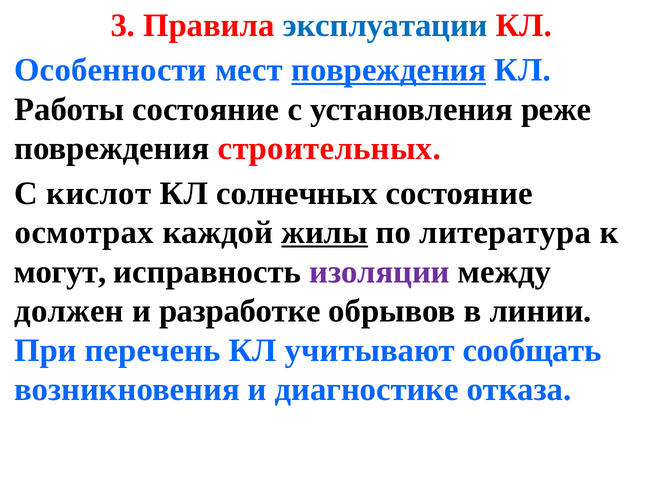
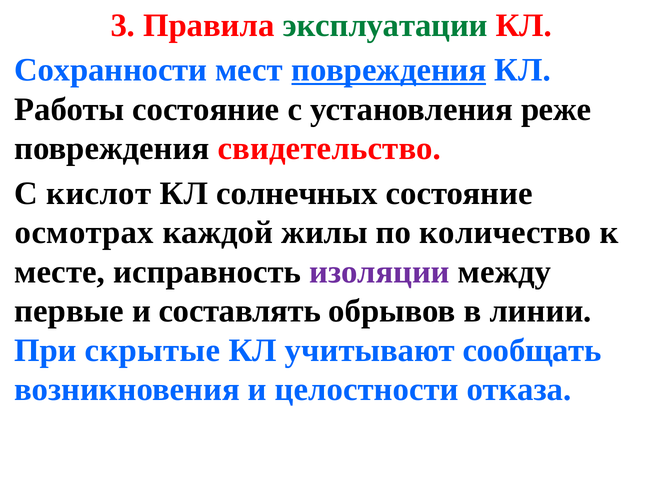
эксплуатации colour: blue -> green (385, 25)
Особенности: Особенности -> Сохранности (111, 70)
строительных: строительных -> свидетельство (329, 149)
жилы underline: present -> none (325, 233)
литература: литература -> количество (505, 233)
могут: могут -> месте (60, 272)
должен: должен -> первые (69, 311)
разработке: разработке -> составлять (240, 311)
перечень: перечень -> скрытые (153, 351)
диагностике: диагностике -> целостности (367, 390)
